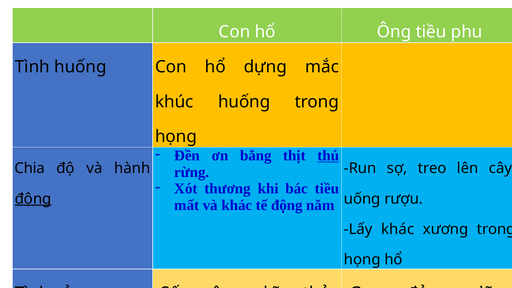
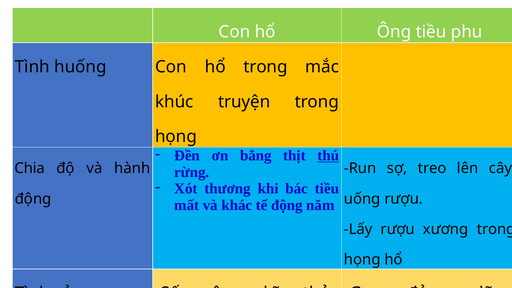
hổ dựng: dựng -> trong (266, 67)
khúc huống: huống -> truyện (244, 102)
động underline: present -> none (33, 199)
Lấy khác: khác -> rượu (398, 229)
